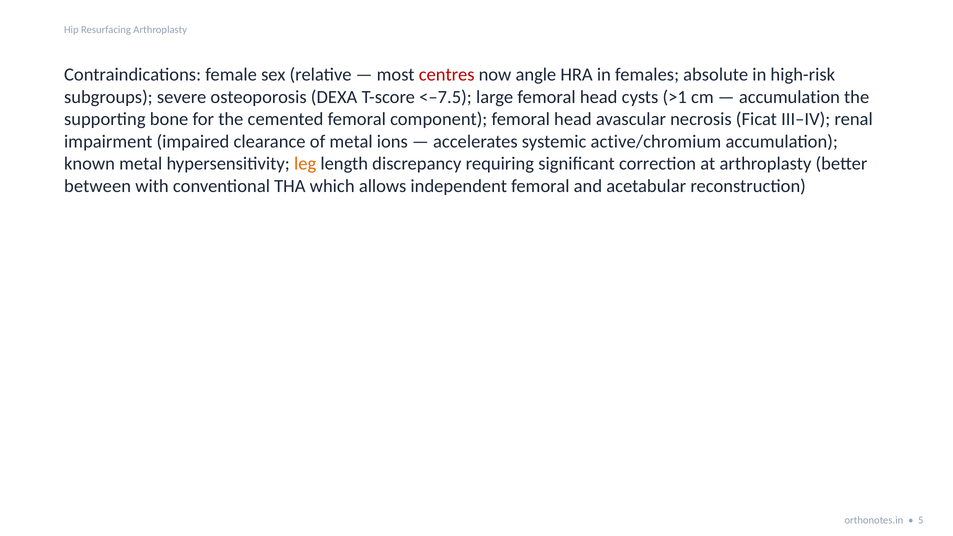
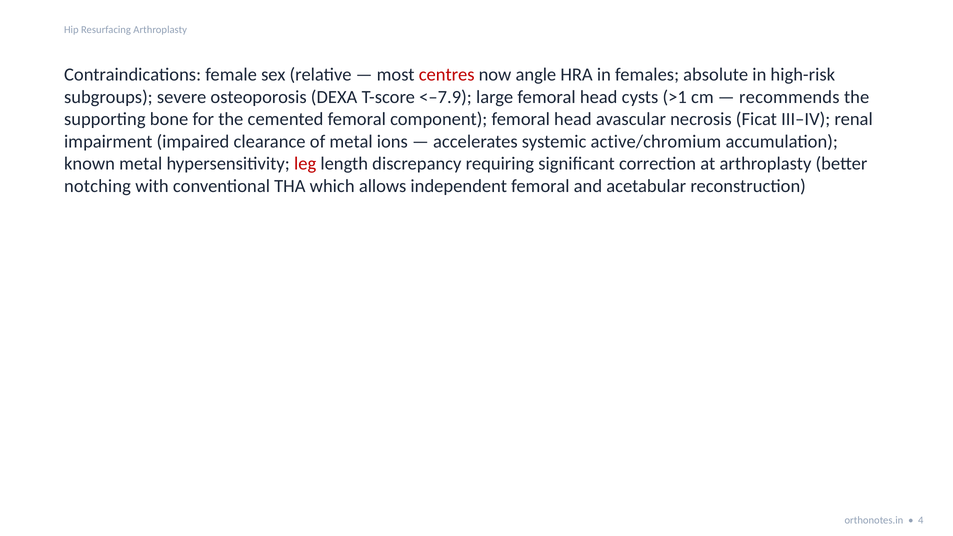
<–7.5: <–7.5 -> <–7.9 (445, 97)
accumulation: accumulation -> recommends (789, 97)
leg colour: orange -> red (305, 164)
between: between -> notching (98, 186)
5: 5 -> 4 (921, 520)
